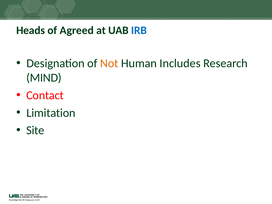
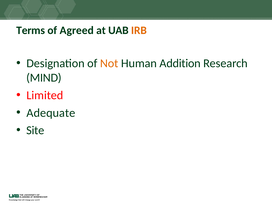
Heads: Heads -> Terms (31, 30)
IRB colour: blue -> orange (139, 30)
Includes: Includes -> Addition (180, 63)
Contact: Contact -> Limited (45, 95)
Limitation: Limitation -> Adequate (51, 113)
